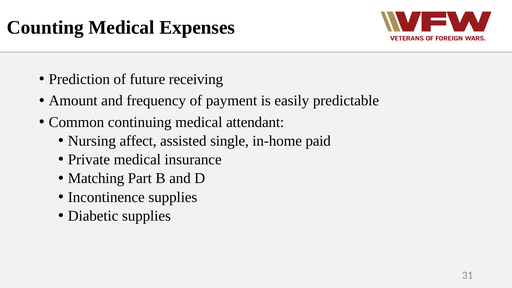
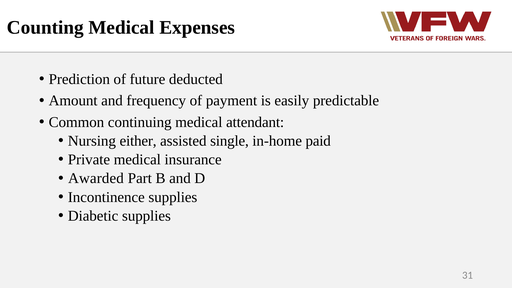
receiving: receiving -> deducted (196, 79)
affect: affect -> either (138, 141)
Matching: Matching -> Awarded (96, 178)
